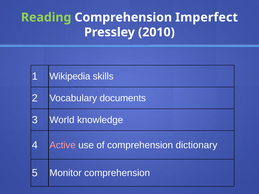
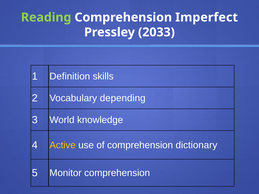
2010: 2010 -> 2033 (156, 32)
Wikipedia: Wikipedia -> Definition (70, 76)
documents: documents -> depending (123, 98)
Active colour: pink -> yellow (63, 145)
